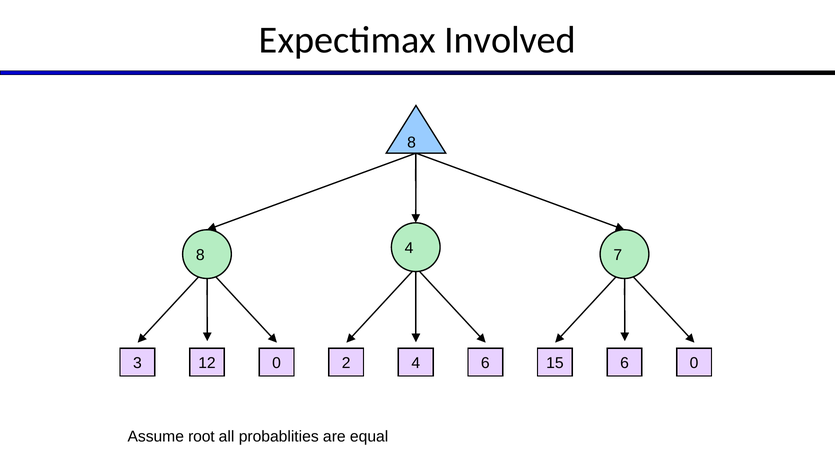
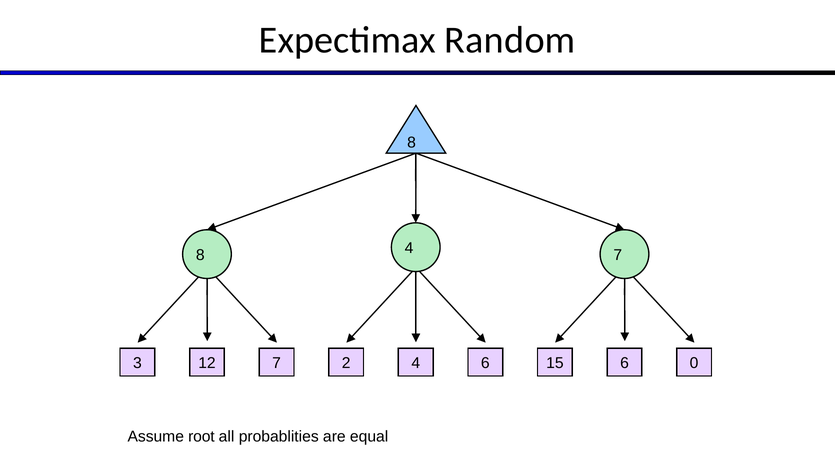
Involved: Involved -> Random (510, 40)
12 0: 0 -> 7 (277, 363)
